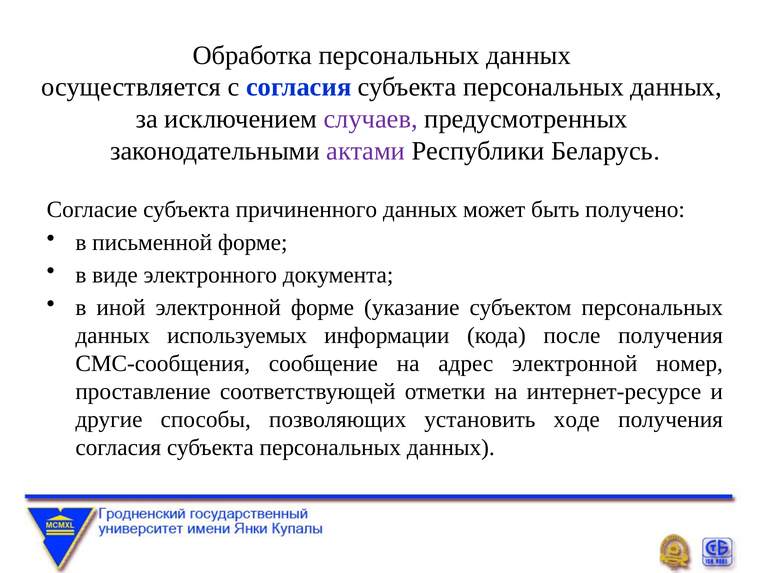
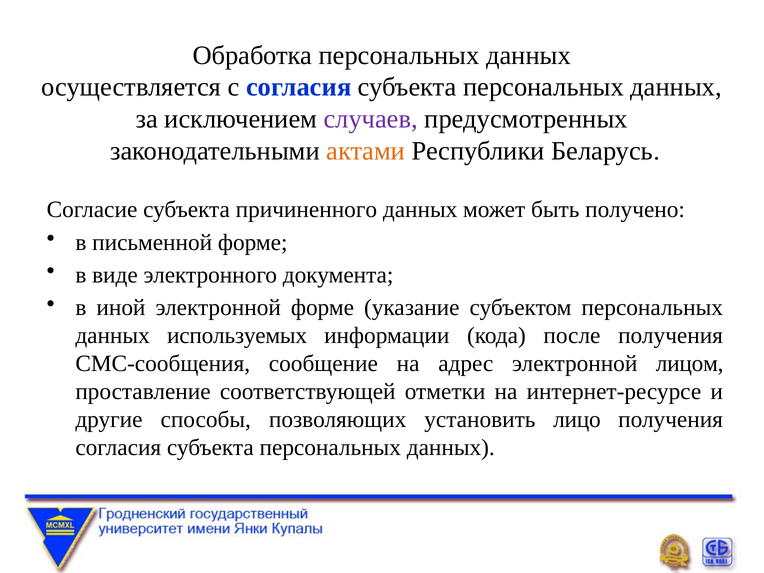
актами colour: purple -> orange (366, 151)
номер: номер -> лицом (690, 364)
ходе: ходе -> лицо (577, 420)
